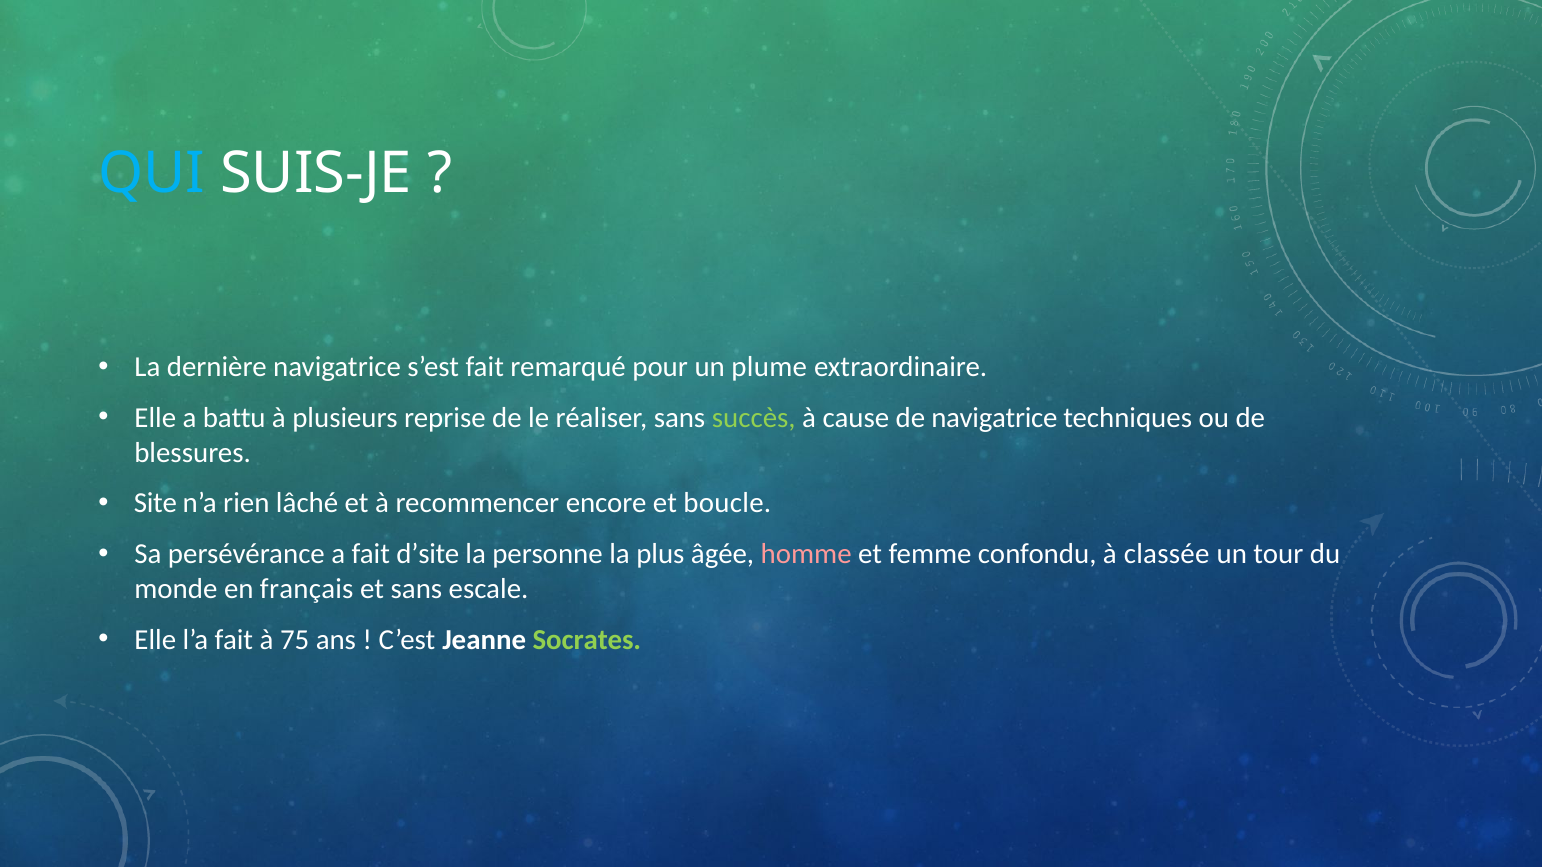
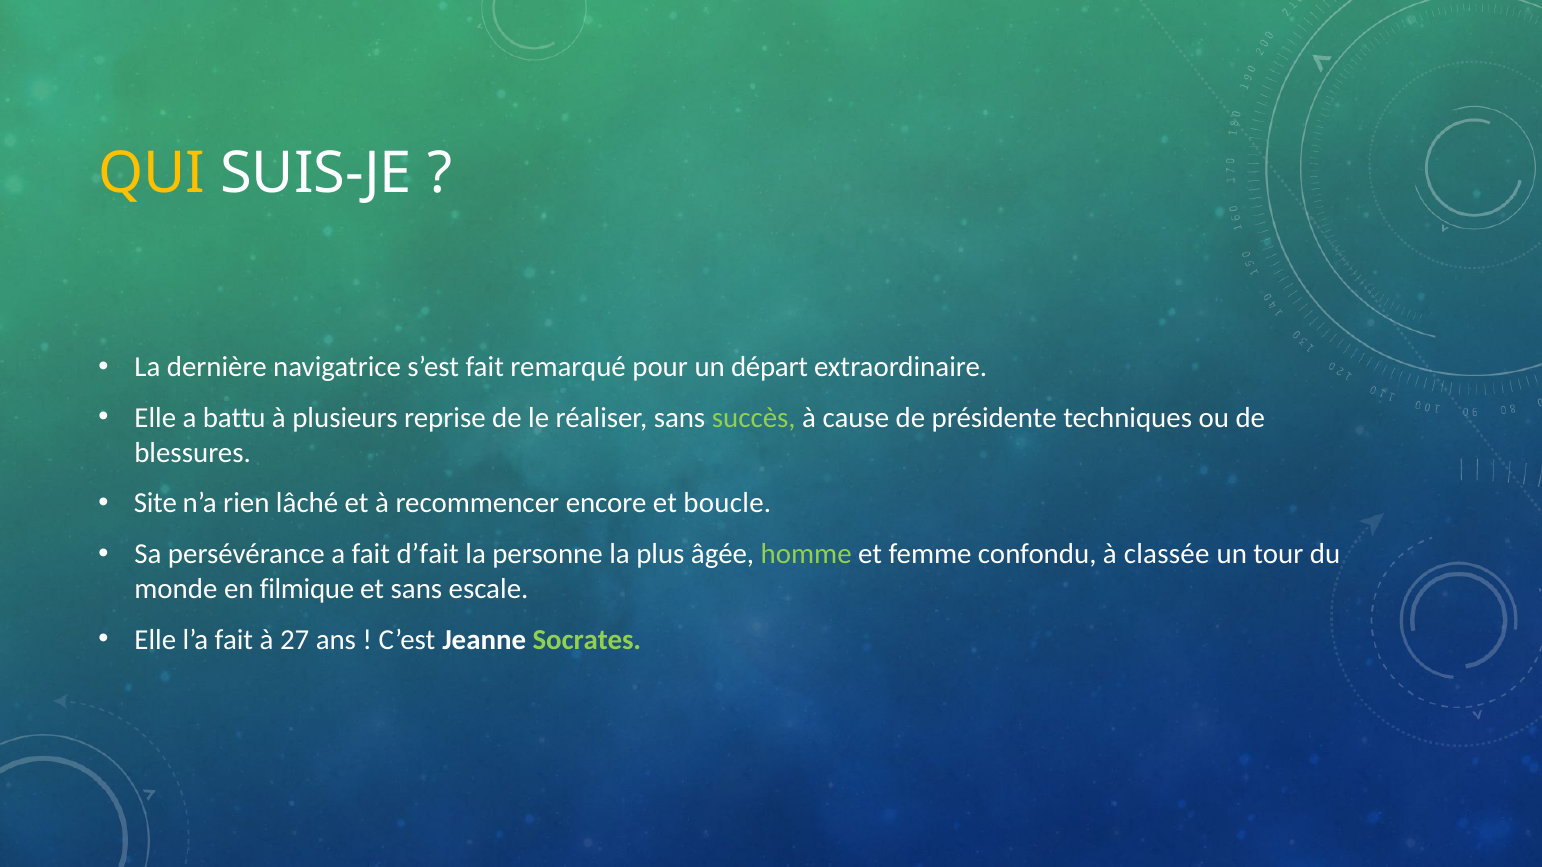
QUI colour: light blue -> yellow (152, 173)
plume: plume -> départ (770, 367)
de navigatrice: navigatrice -> présidente (994, 418)
d’site: d’site -> d’fait (428, 554)
homme colour: pink -> light green (806, 554)
français: français -> filmique (307, 589)
75: 75 -> 27 (295, 640)
